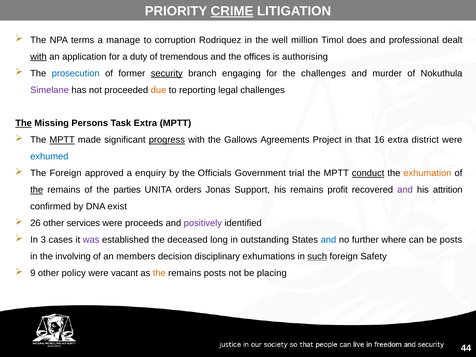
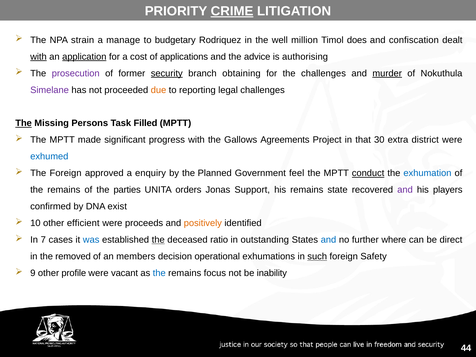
terms: terms -> strain (83, 40)
corruption: corruption -> budgetary (175, 40)
professional: professional -> confiscation (414, 40)
application underline: none -> present (84, 57)
duty: duty -> cost (139, 57)
tremendous: tremendous -> applications (184, 57)
offices: offices -> advice (257, 57)
prosecution colour: blue -> purple (76, 73)
engaging: engaging -> obtaining (241, 73)
murder underline: none -> present (387, 73)
Task Extra: Extra -> Filled (146, 123)
MPTT underline: present -> none (62, 140)
progress underline: present -> none (167, 140)
16: 16 -> 30 (379, 140)
Officials: Officials -> Planned (215, 173)
trial: trial -> feel (297, 173)
exhumation colour: orange -> blue (427, 173)
the underline: present -> none (37, 190)
profit: profit -> state (338, 190)
attrition: attrition -> players (448, 190)
26: 26 -> 10 (35, 223)
services: services -> efficient (83, 223)
positively colour: purple -> orange (203, 223)
3: 3 -> 7 (43, 240)
was colour: purple -> blue (91, 240)
the underline: none -> present (158, 240)
long: long -> ratio (219, 240)
be posts: posts -> direct (451, 240)
involving: involving -> removed (73, 257)
disciplinary: disciplinary -> operational (217, 257)
policy: policy -> profile (74, 273)
the colour: orange -> blue (159, 273)
remains posts: posts -> focus (215, 273)
placing: placing -> inability (272, 273)
